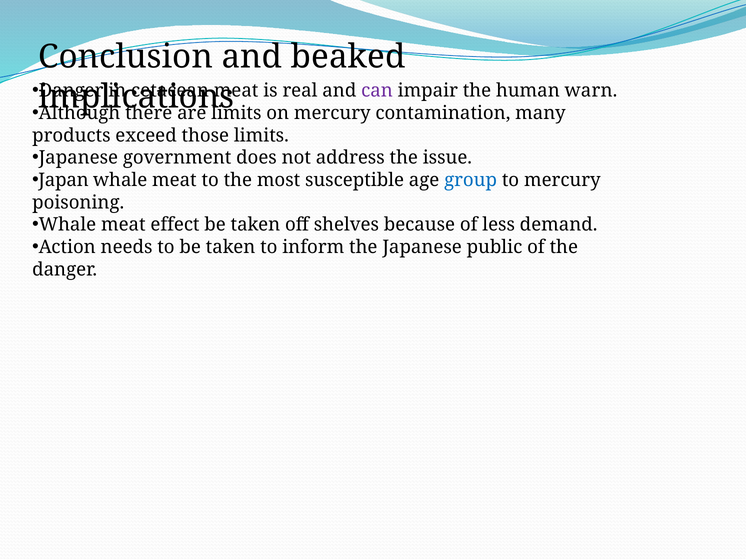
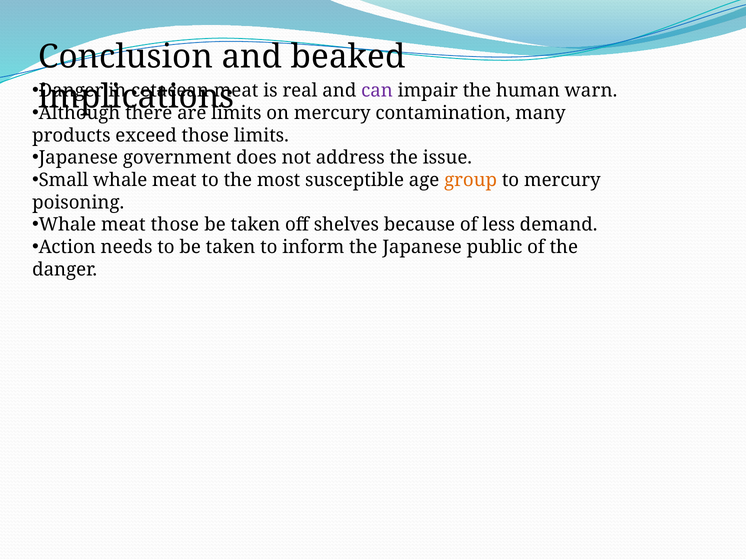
Japan: Japan -> Small (63, 180)
group colour: blue -> orange (471, 180)
meat effect: effect -> those (175, 225)
